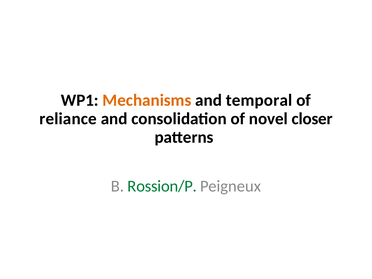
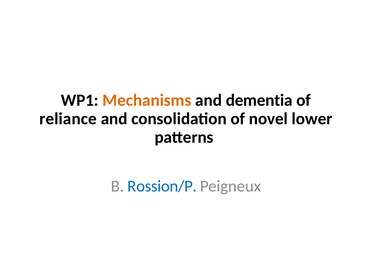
temporal: temporal -> dementia (259, 100)
closer: closer -> lower (312, 119)
Rossion/P colour: green -> blue (162, 186)
